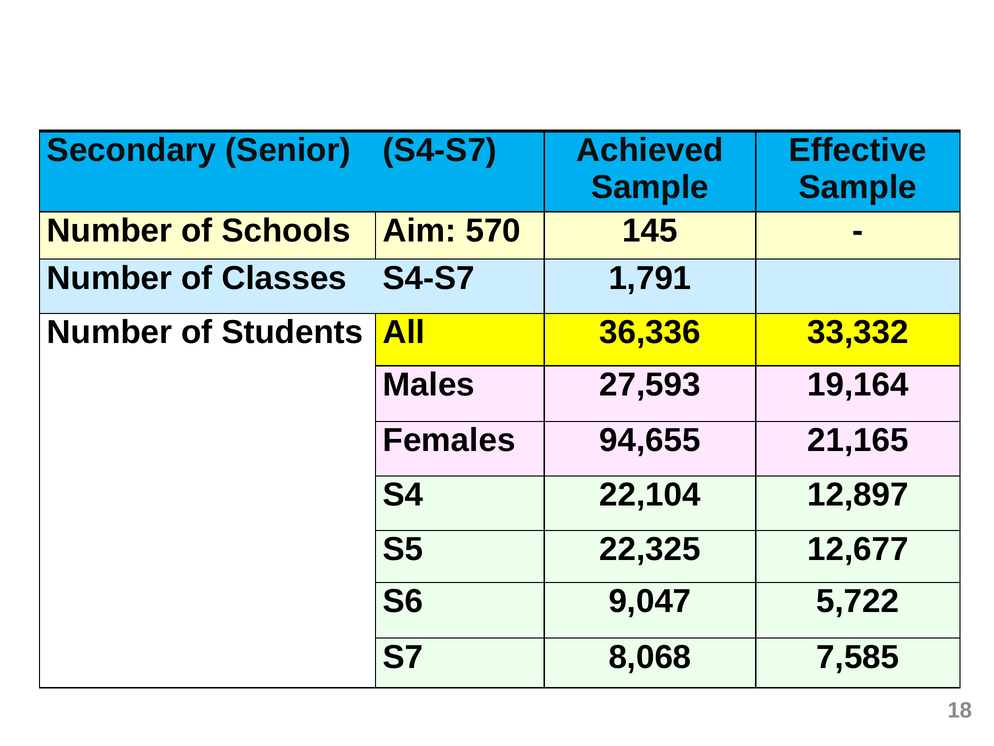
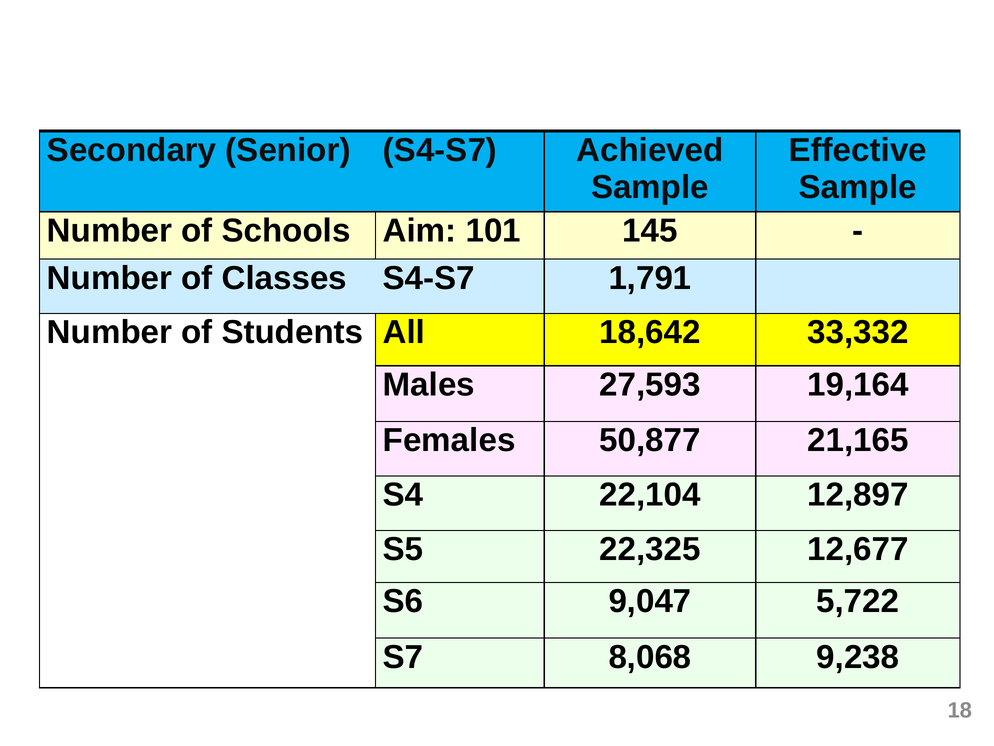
570: 570 -> 101 (493, 231)
36,336: 36,336 -> 18,642 (650, 332)
94,655: 94,655 -> 50,877 (650, 440)
7,585: 7,585 -> 9,238 (858, 657)
